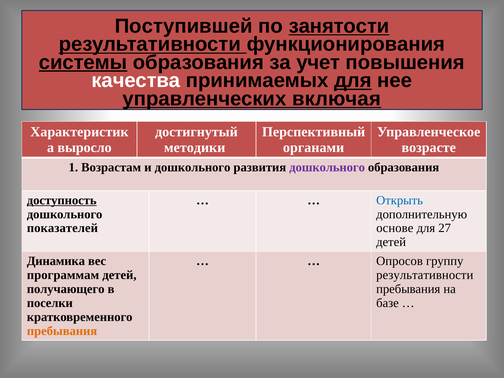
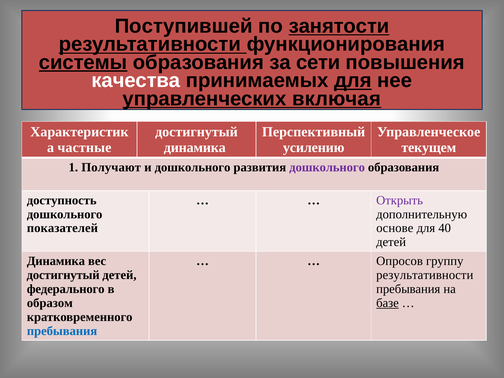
учет: учет -> сети (318, 62)
выросло: выросло -> частные (84, 147)
методики: методики -> динамика (195, 147)
органами: органами -> усилению (314, 147)
возрасте: возрасте -> текущем (429, 147)
Возрастам: Возрастам -> Получают (111, 167)
доступность underline: present -> none (62, 200)
Открыть colour: blue -> purple (400, 200)
27: 27 -> 40 (445, 228)
программам: программам -> достигнутый (63, 275)
получающего: получающего -> федерального (66, 289)
поселки: поселки -> образом (50, 303)
базе underline: none -> present (387, 303)
пребывания colour: orange -> blue (62, 331)
